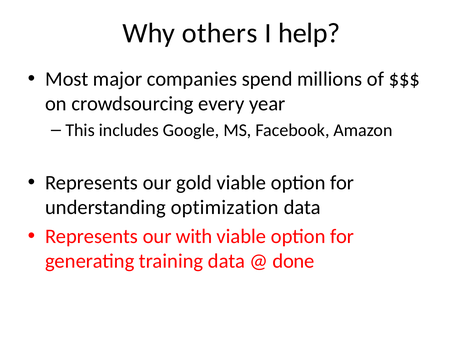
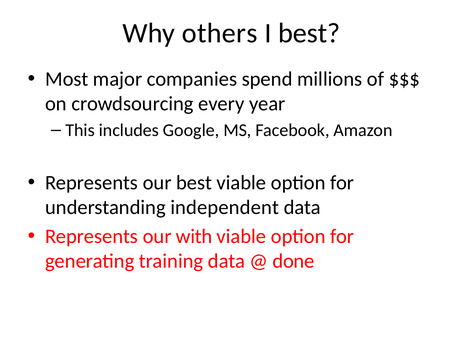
I help: help -> best (309, 33)
our gold: gold -> best (194, 183)
optimization: optimization -> independent (225, 208)
